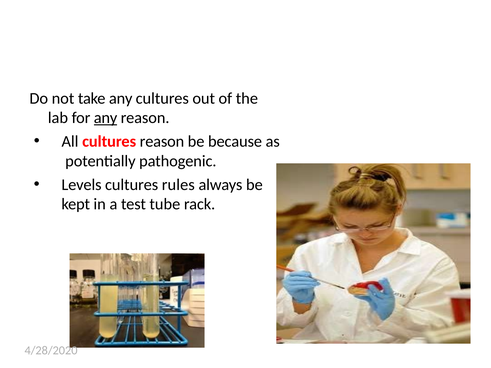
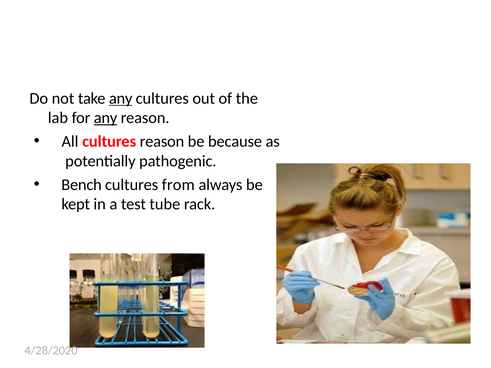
any underline: none -> present (121, 98)
Levels: Levels -> Bench (82, 185)
rules: rules -> from (178, 185)
